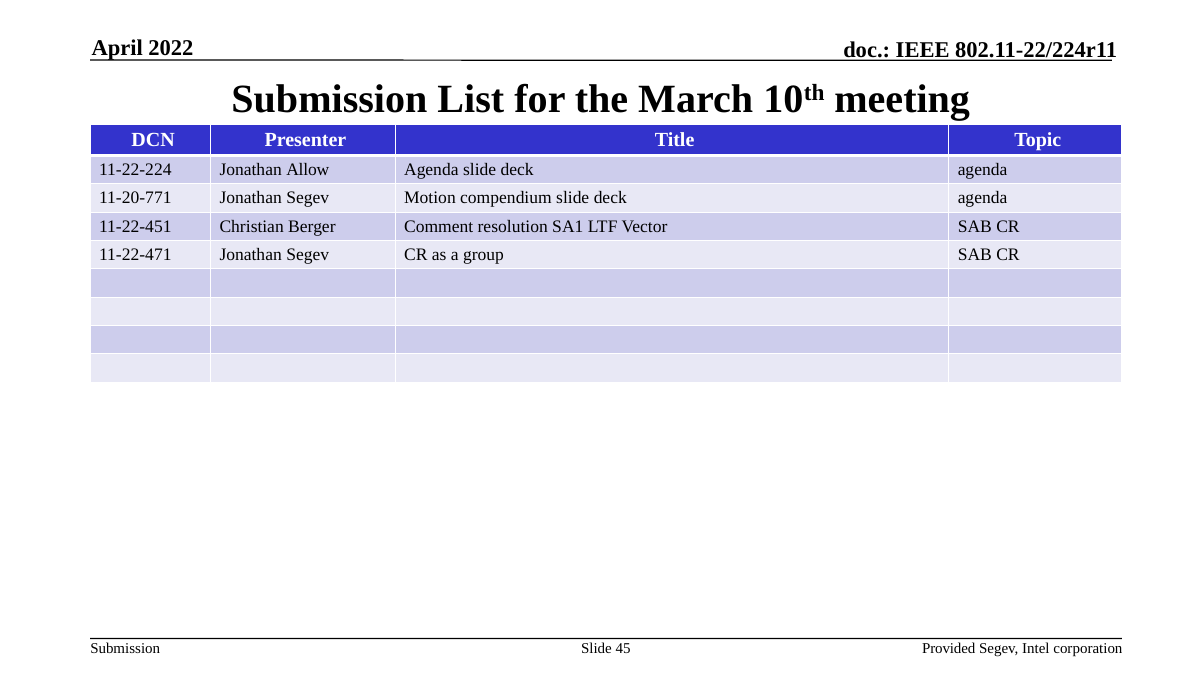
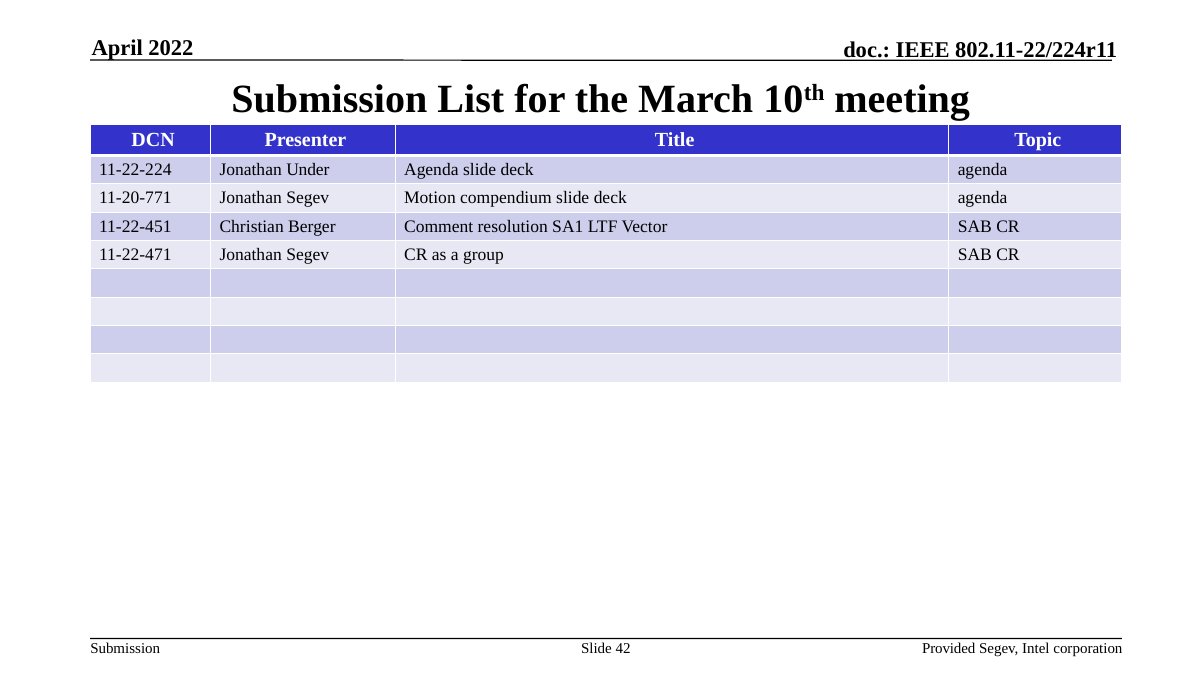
Allow: Allow -> Under (308, 170)
45: 45 -> 42 (623, 648)
